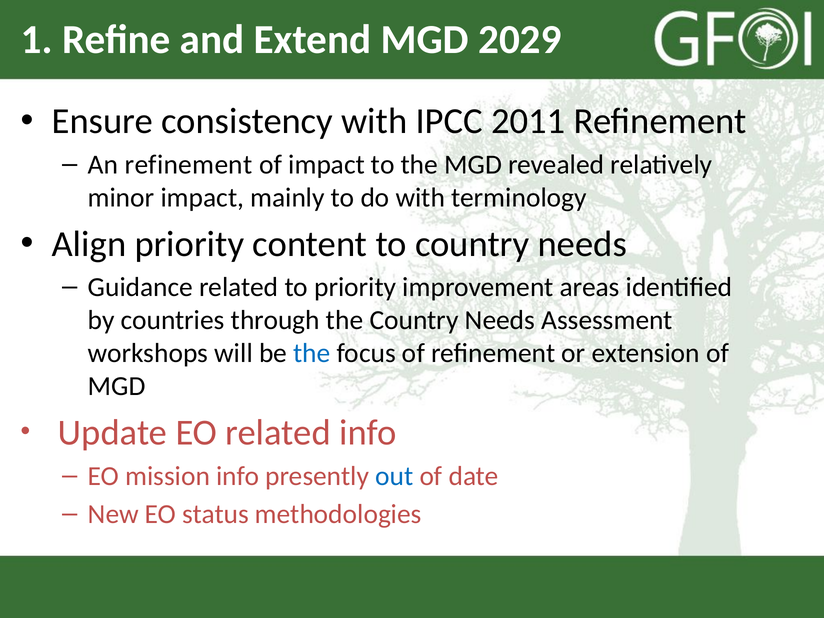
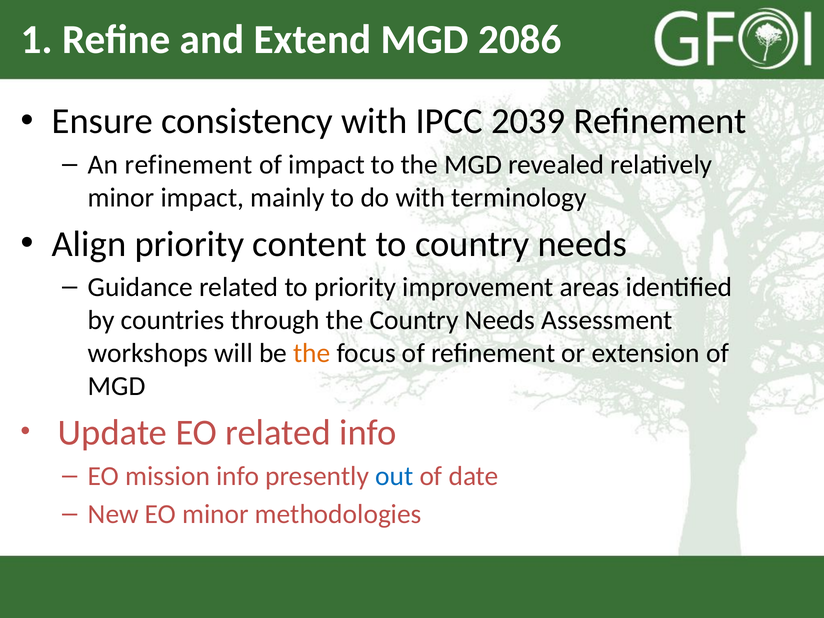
2029: 2029 -> 2086 (520, 40)
2011: 2011 -> 2039 (528, 121)
the colour: blue -> orange (312, 353)
EO status: status -> minor (215, 514)
